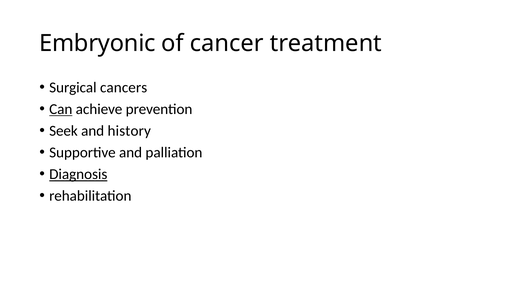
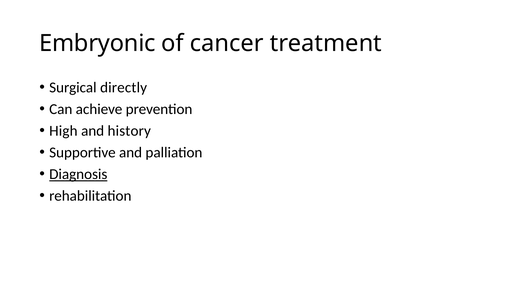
cancers: cancers -> directly (124, 88)
Can underline: present -> none (61, 109)
Seek: Seek -> High (63, 131)
